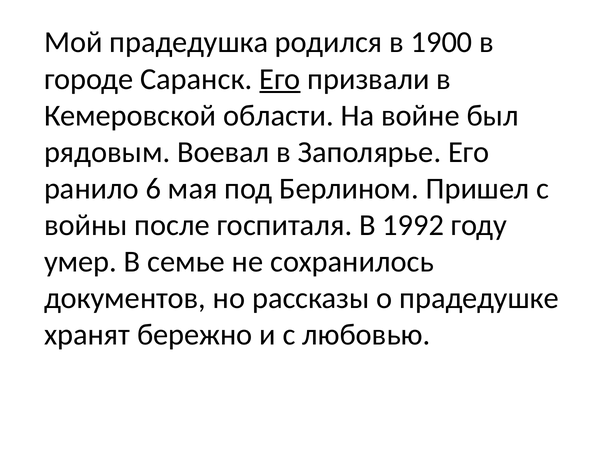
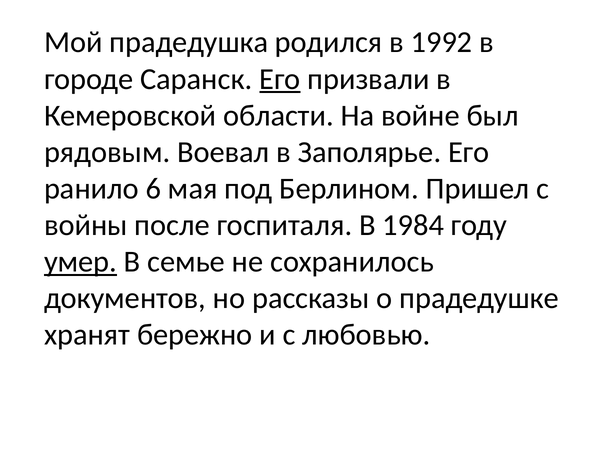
1900: 1900 -> 1992 (442, 42)
1992: 1992 -> 1984 (413, 225)
умер underline: none -> present (80, 262)
